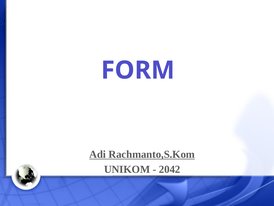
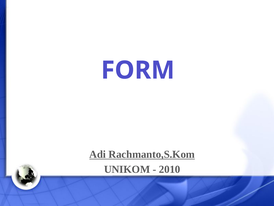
2042: 2042 -> 2010 (170, 169)
